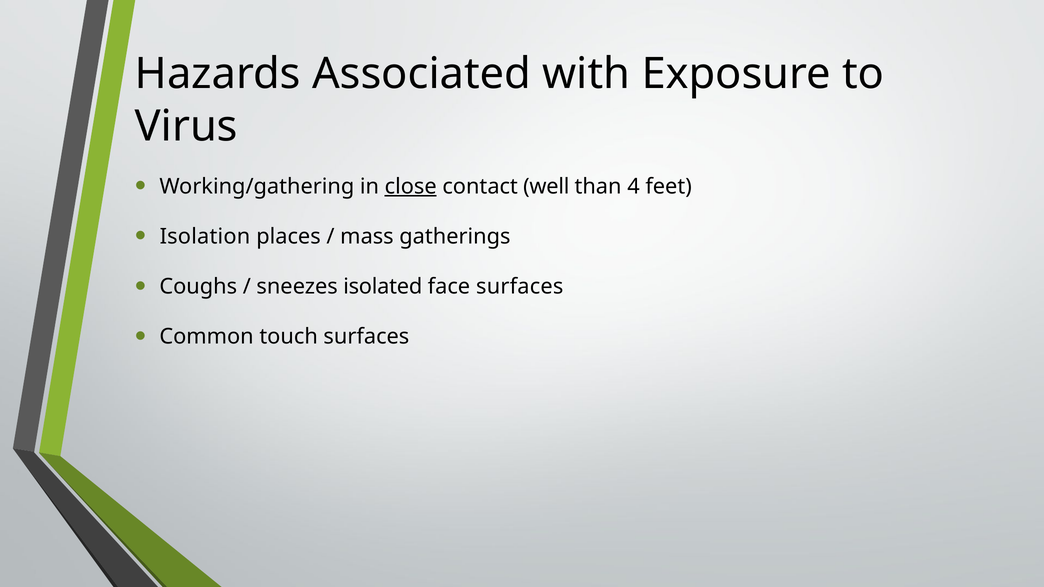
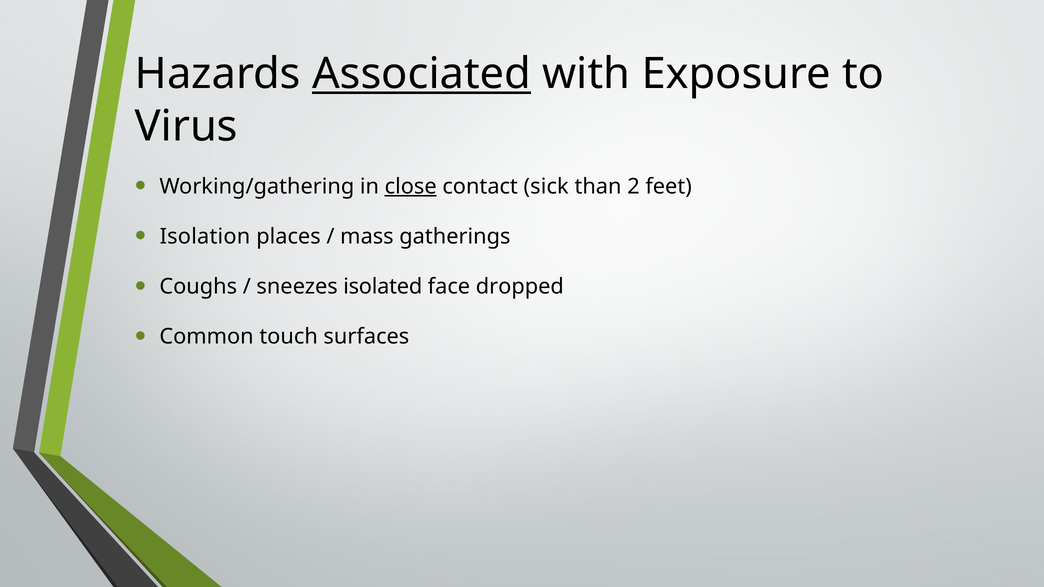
Associated underline: none -> present (422, 74)
well: well -> sick (546, 187)
4: 4 -> 2 (633, 187)
face surfaces: surfaces -> dropped (520, 287)
